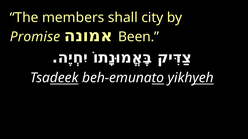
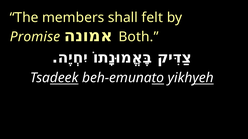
city: city -> felt (152, 18)
Been: Been -> Both (139, 37)
